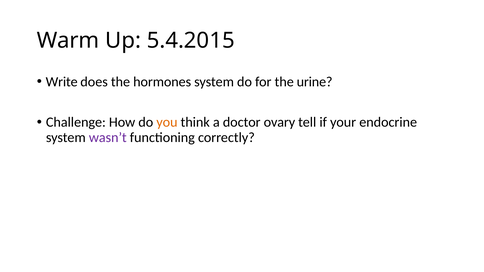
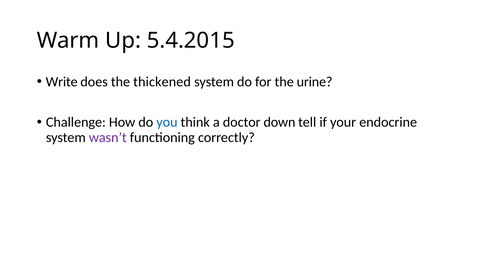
hormones: hormones -> thickened (162, 82)
you colour: orange -> blue (167, 122)
ovary: ovary -> down (279, 122)
